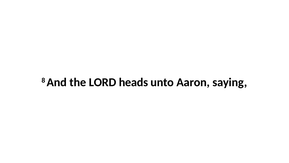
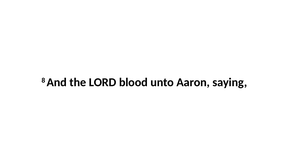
heads: heads -> blood (133, 82)
